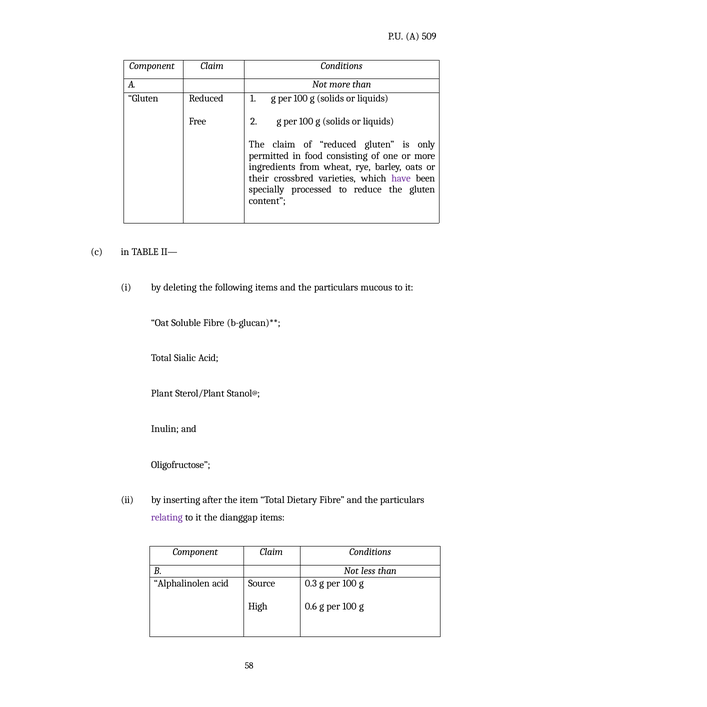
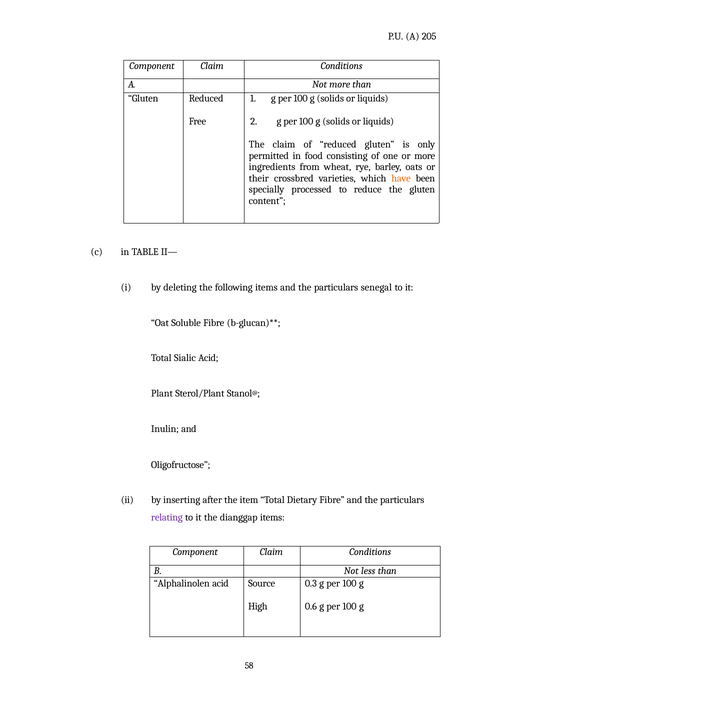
509: 509 -> 205 (429, 36)
have colour: purple -> orange (401, 178)
mucous: mucous -> senegal (376, 287)
